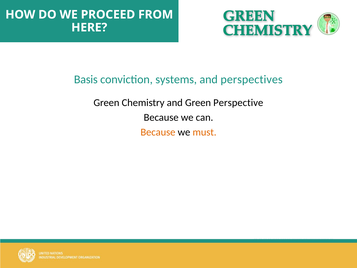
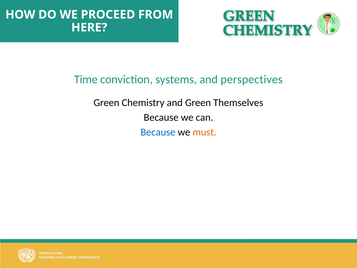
Basis: Basis -> Time (86, 79)
Perspective: Perspective -> Themselves (238, 103)
Because colour: orange -> blue (158, 132)
